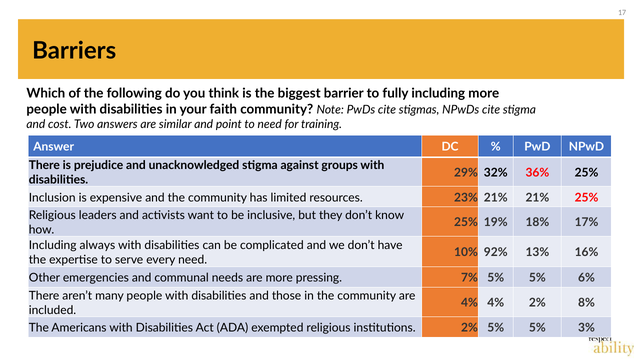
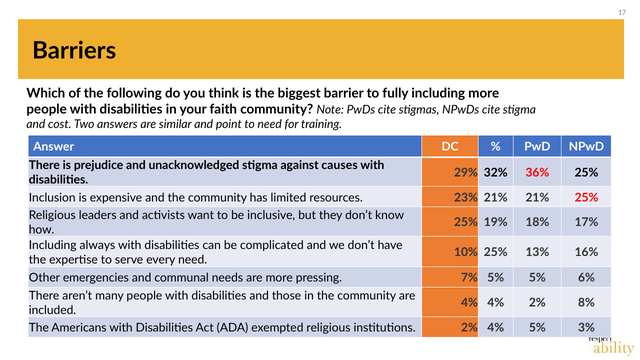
groups: groups -> causes (340, 166)
10% 92%: 92% -> 25% (496, 252)
2% 5%: 5% -> 4% (496, 328)
